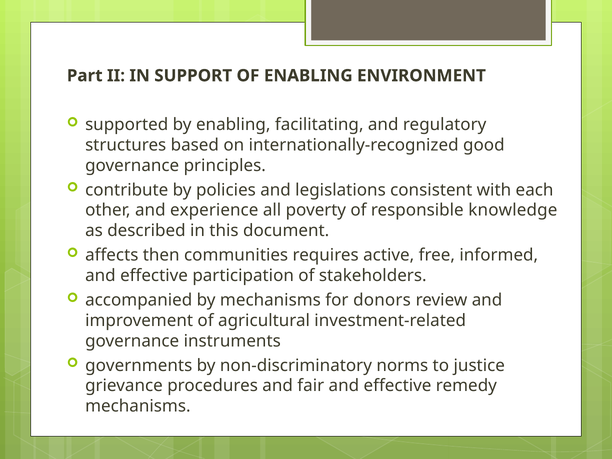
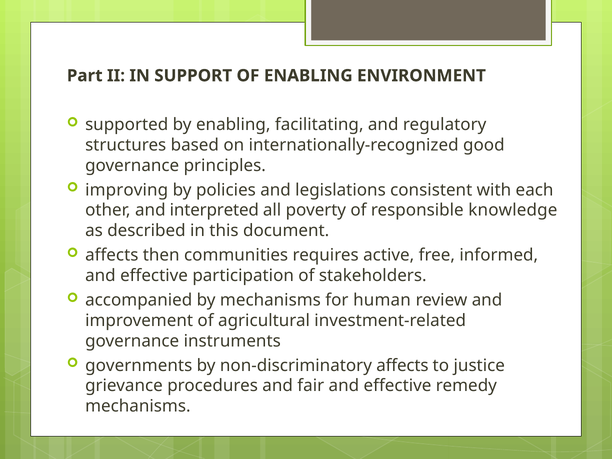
contribute: contribute -> improving (127, 190)
experience: experience -> interpreted (214, 210)
donors: donors -> human (382, 300)
non-discriminatory norms: norms -> affects (402, 365)
